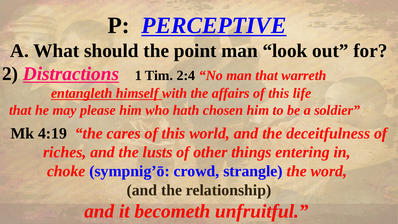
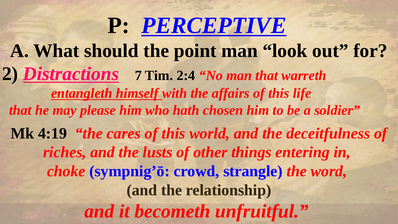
1: 1 -> 7 (138, 75)
